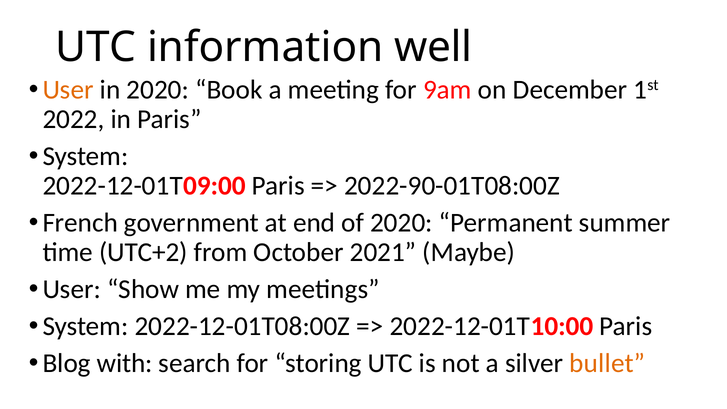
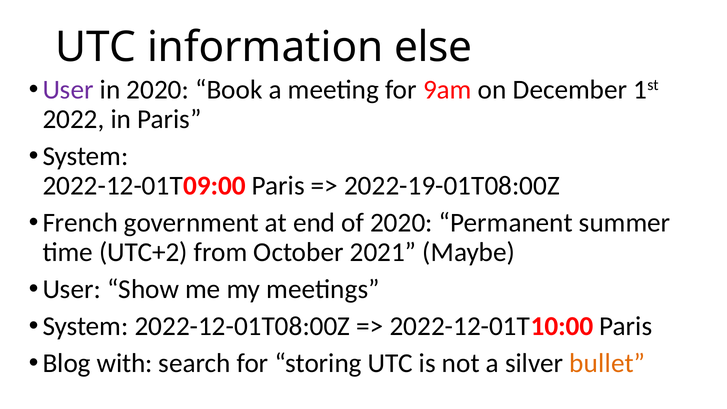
well: well -> else (433, 47)
User colour: orange -> purple (68, 90)
2022-90-01T08:00Z: 2022-90-01T08:00Z -> 2022-19-01T08:00Z (452, 186)
